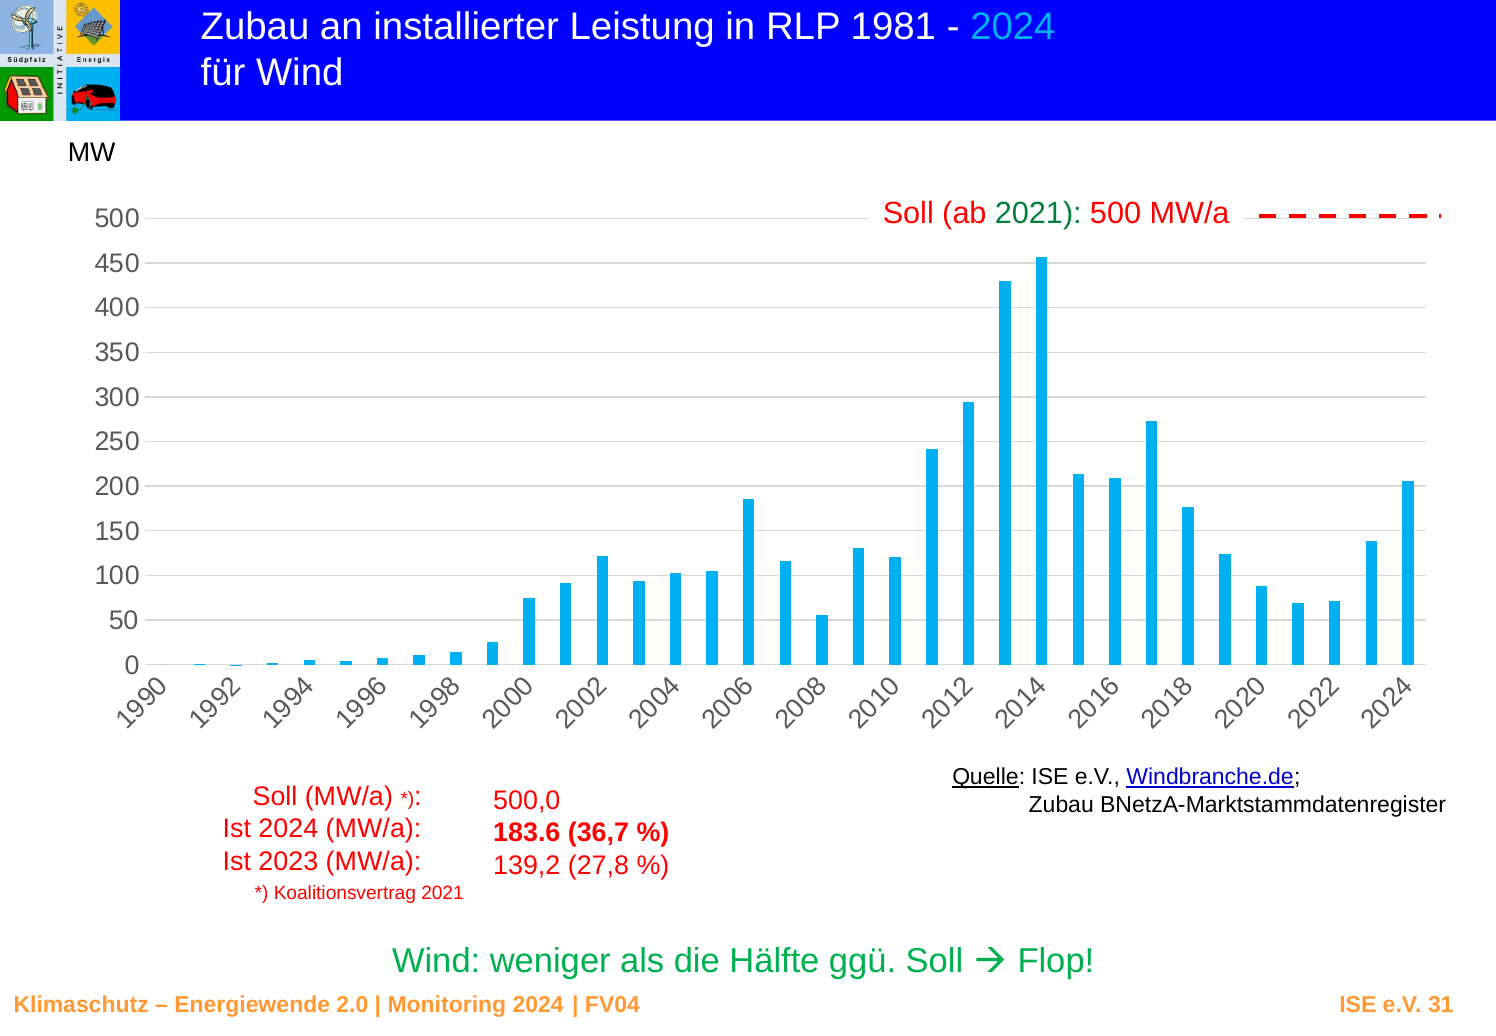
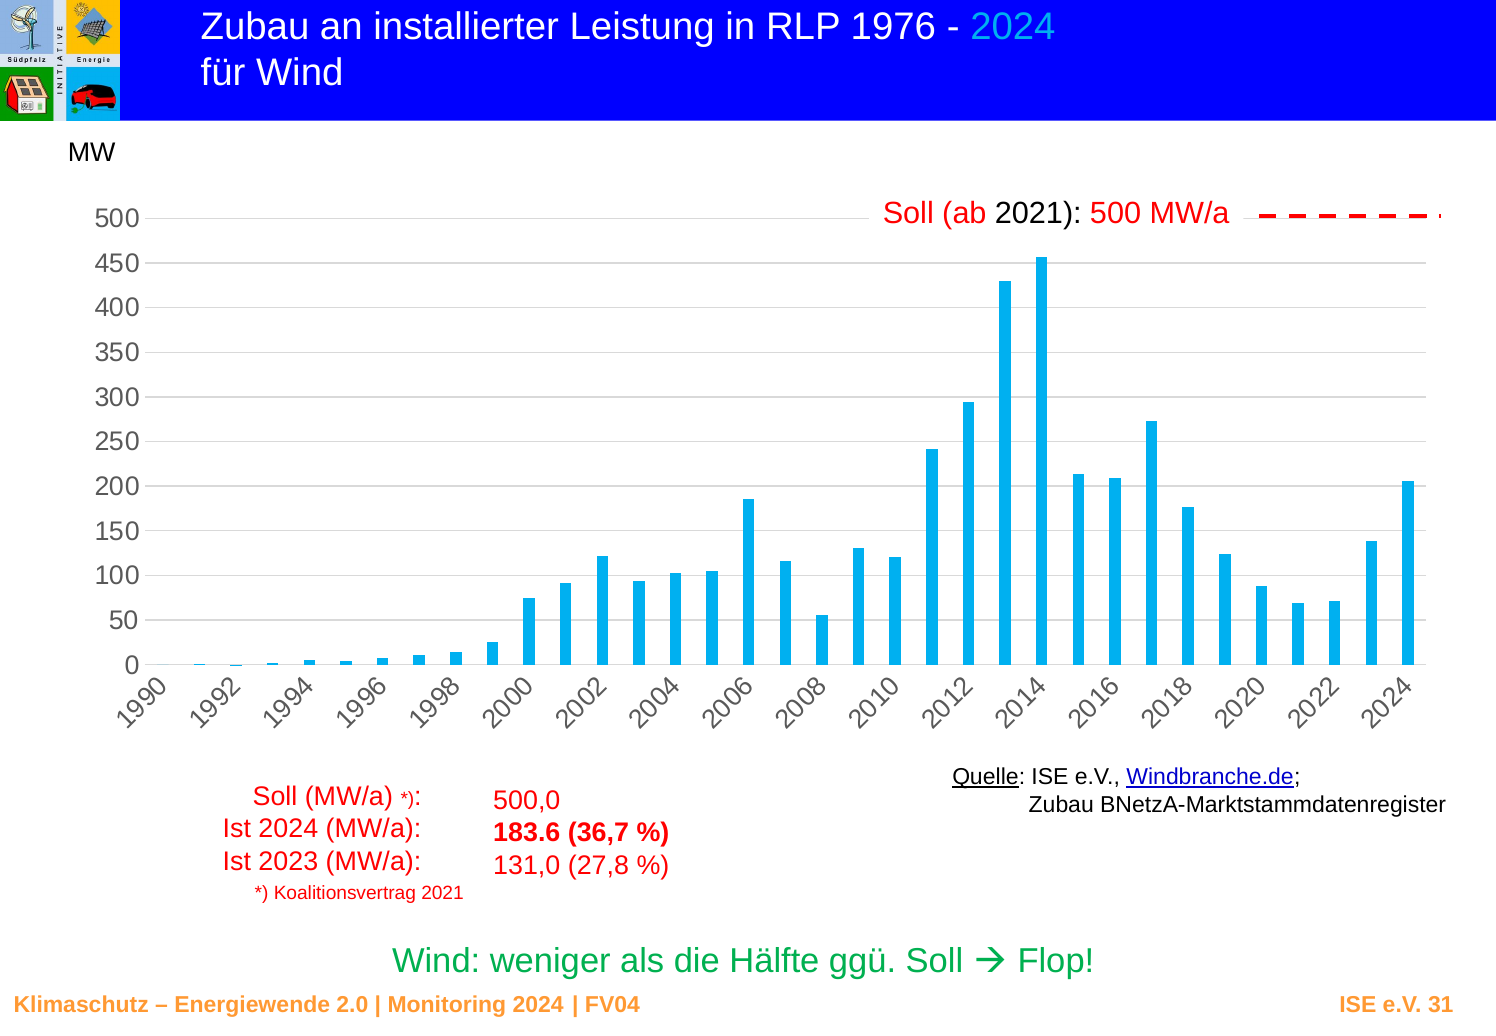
1981: 1981 -> 1976 (893, 27)
2021 colour: green -> black (1038, 214)
139,2: 139,2 -> 131,0 (527, 865)
